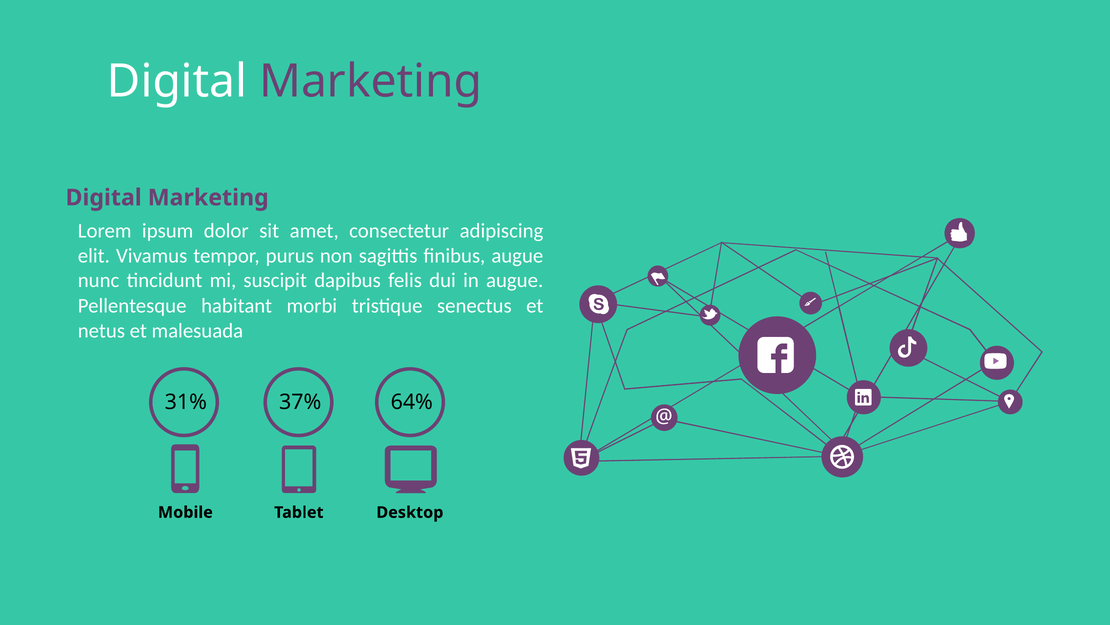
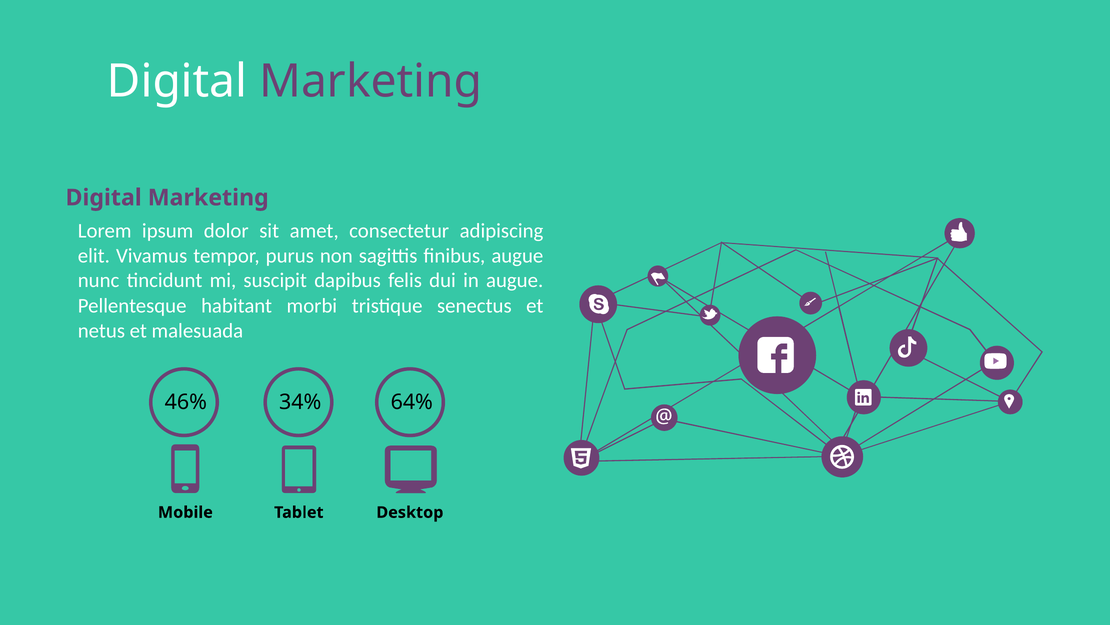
31%: 31% -> 46% (186, 402)
37%: 37% -> 34% (300, 402)
